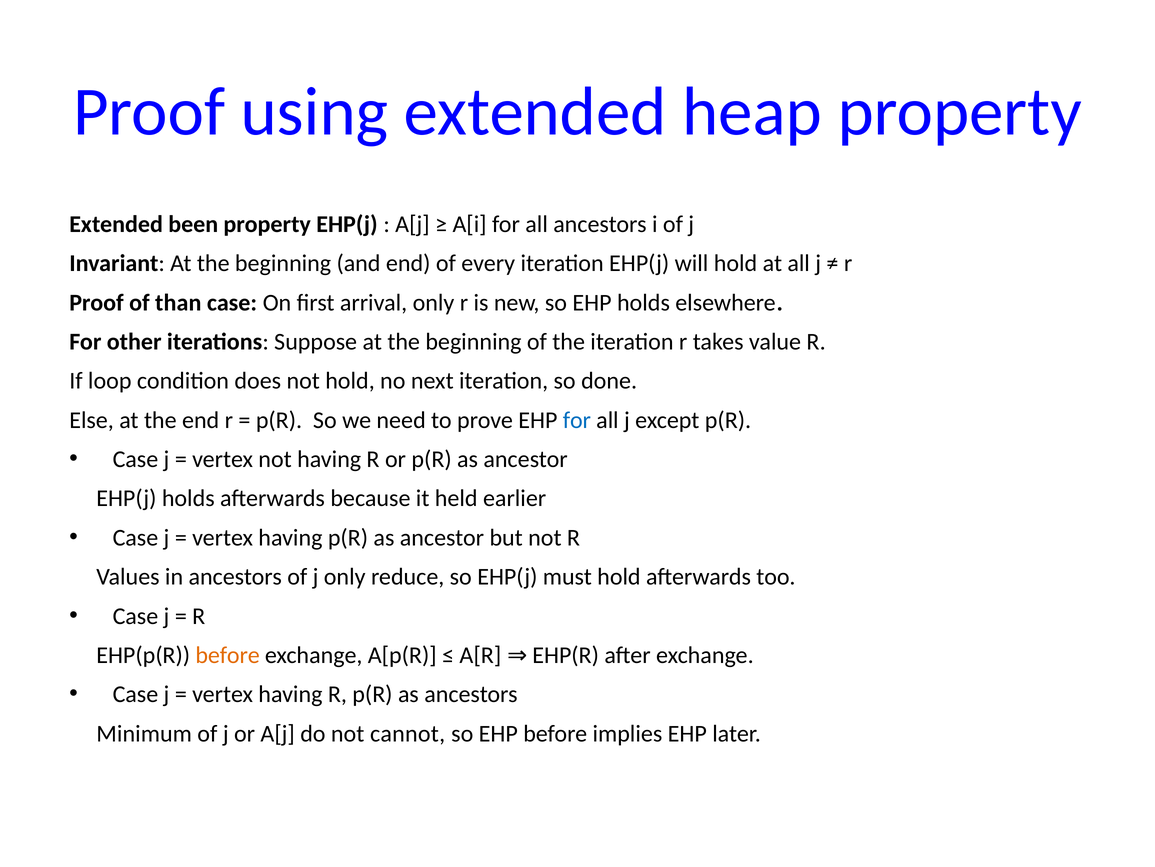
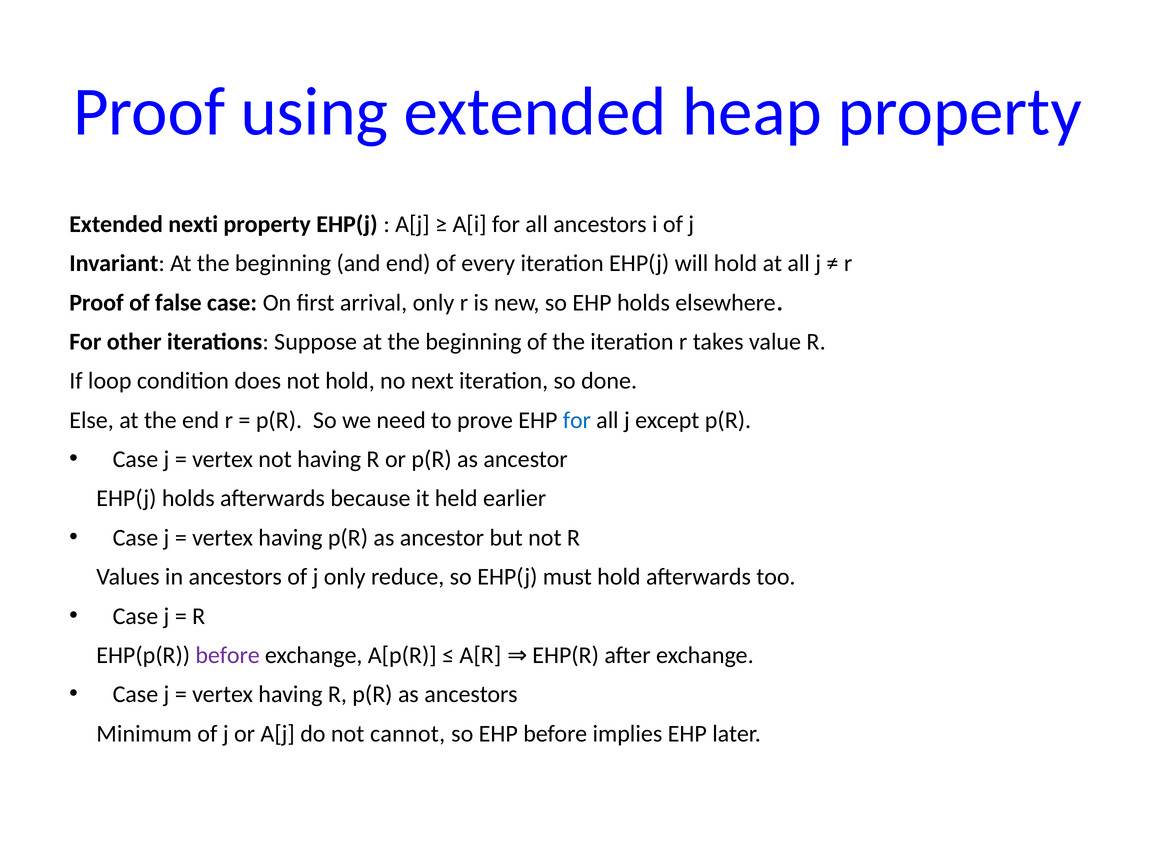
been: been -> nexti (193, 224)
than: than -> false (178, 302)
before colour: orange -> purple (228, 655)
